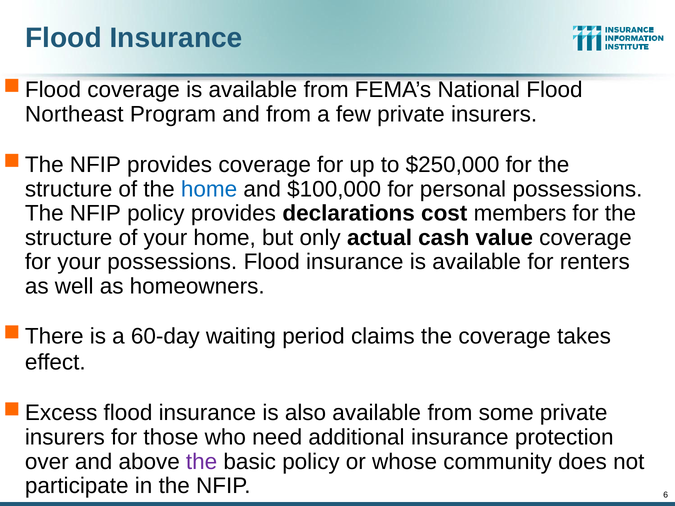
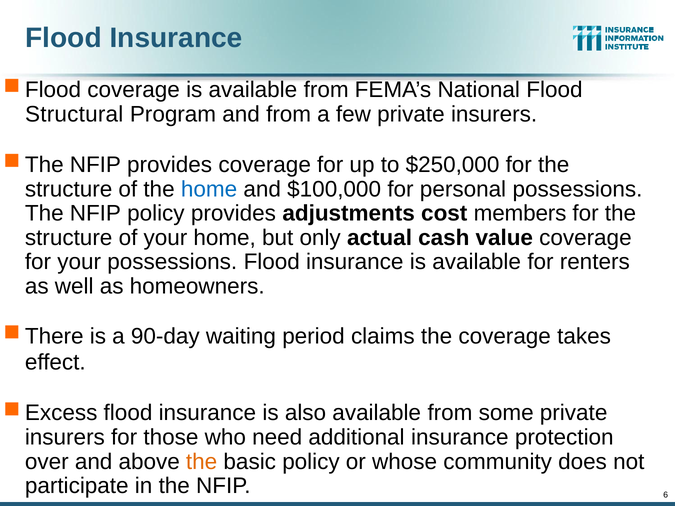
Northeast: Northeast -> Structural (74, 114)
declarations: declarations -> adjustments (349, 214)
60-day: 60-day -> 90-day (165, 337)
the colour: purple -> orange (202, 462)
